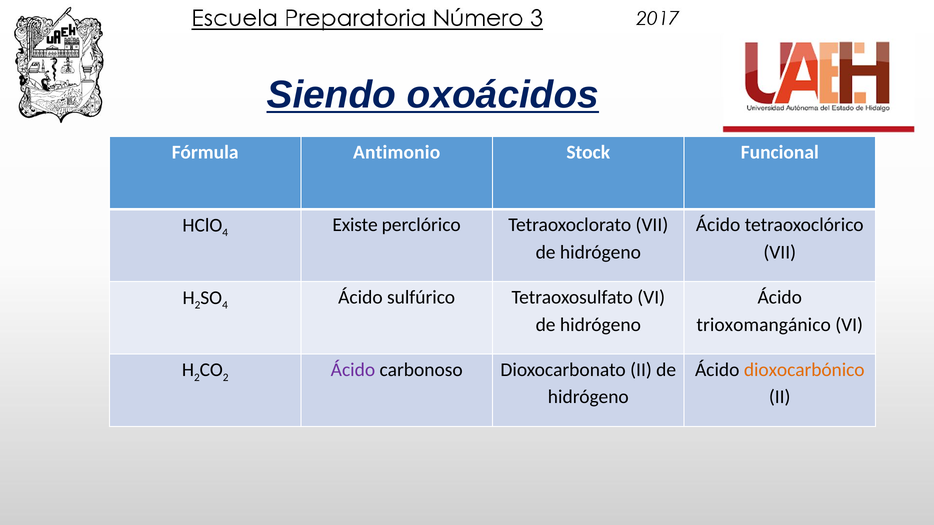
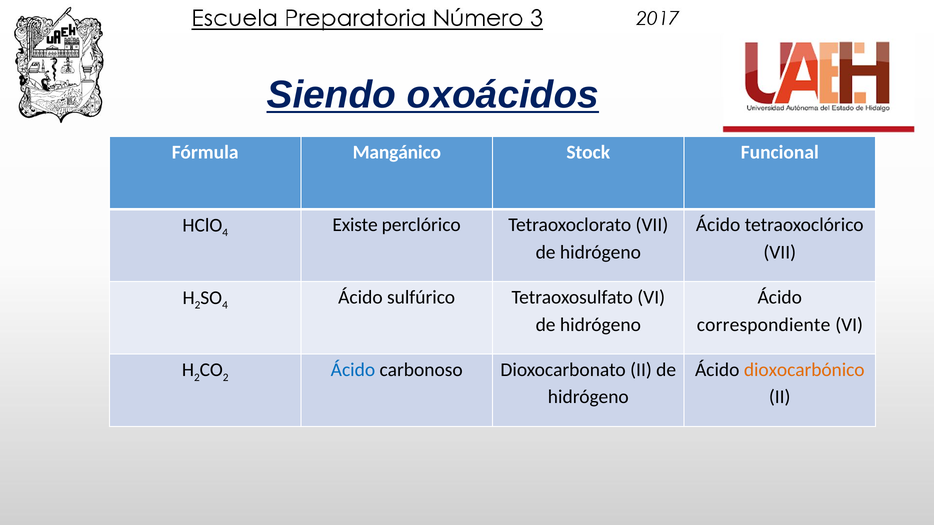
Antimonio: Antimonio -> Mangánico (397, 153)
trioxomangánico: trioxomangánico -> correspondiente (764, 325)
Ácido colour: purple -> blue (353, 370)
